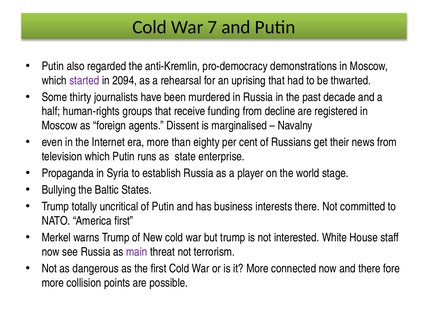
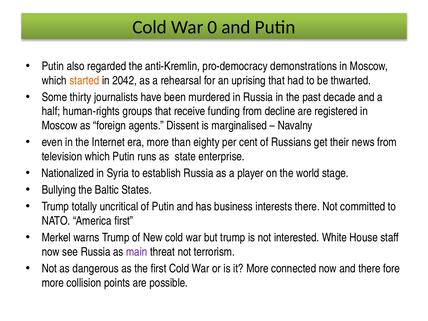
7: 7 -> 0 (212, 27)
started colour: purple -> orange (84, 80)
2094: 2094 -> 2042 (125, 80)
Propaganda: Propaganda -> Nationalized (68, 173)
